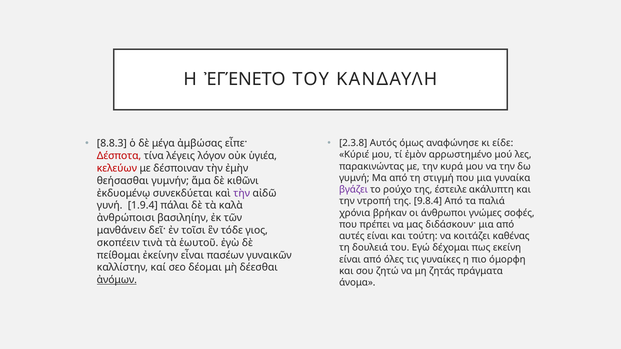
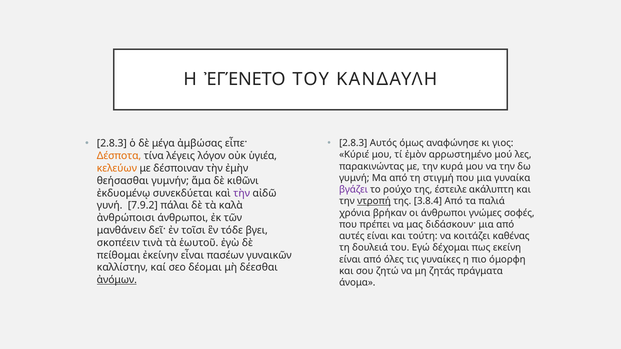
2.3.8: 2.3.8 -> 2.8.3 (353, 143)
είδε: είδε -> γιος (503, 143)
8.8.3: 8.8.3 -> 2.8.3 (112, 144)
Δέσποτα colour: red -> orange (119, 156)
κελεύων colour: red -> orange (117, 168)
ντροπή underline: none -> present (374, 201)
9.8.4: 9.8.4 -> 3.8.4 (428, 201)
1.9.4: 1.9.4 -> 7.9.2 (143, 206)
ἀνθρώποισι βασιληίην: βασιληίην -> άνθρωποι (183, 218)
γιος: γιος -> βγει (257, 231)
